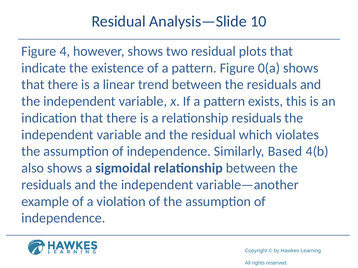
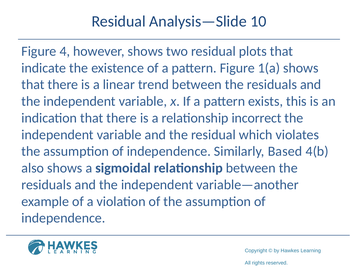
0(a: 0(a -> 1(a (269, 68)
relationship residuals: residuals -> incorrect (257, 118)
